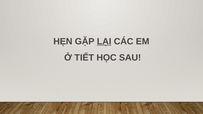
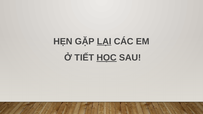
HỌC underline: none -> present (107, 58)
